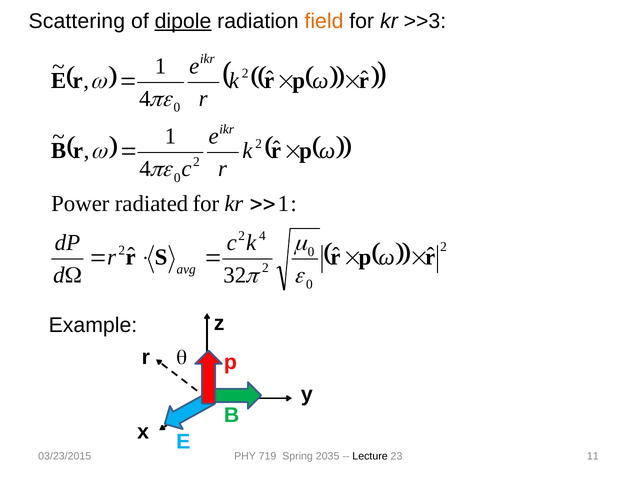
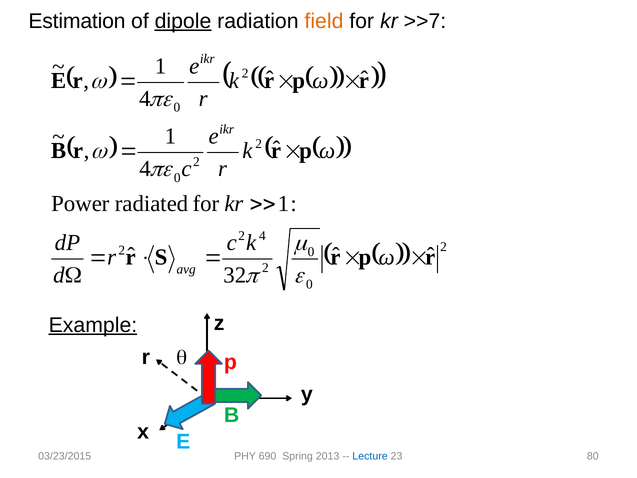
Scattering: Scattering -> Estimation (77, 21)
>>3: >>3 -> >>7 (425, 21)
Example underline: none -> present (93, 325)
719: 719 -> 690 (268, 456)
2035: 2035 -> 2013 (328, 456)
Lecture colour: black -> blue (370, 456)
11: 11 -> 80 (593, 456)
